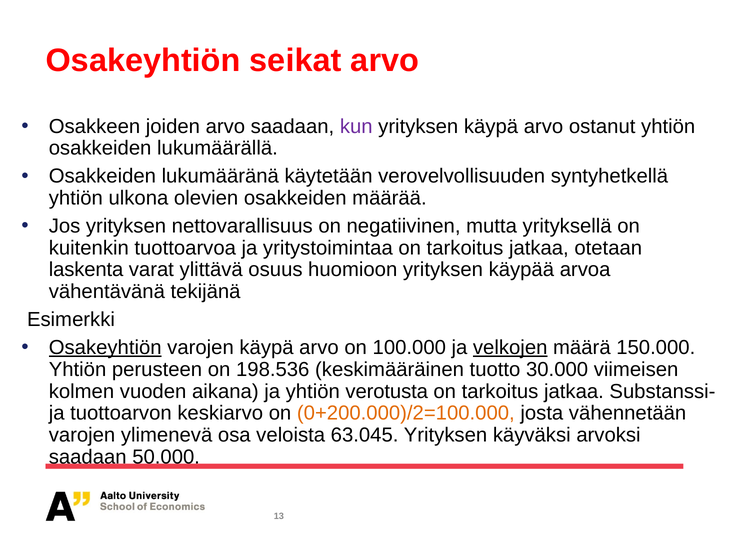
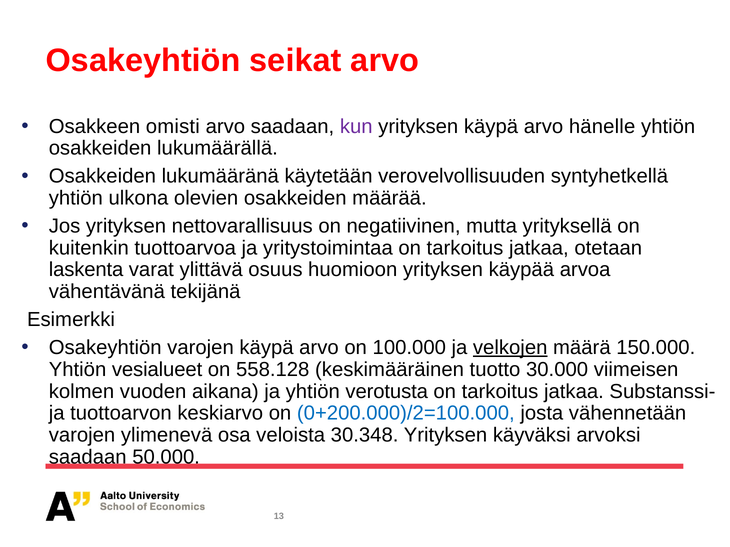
joiden: joiden -> omisti (173, 126)
ostanut: ostanut -> hänelle (602, 126)
Osakeyhtiön underline: present -> none (105, 348)
perusteen: perusteen -> vesialueet (157, 370)
198.536: 198.536 -> 558.128 (273, 370)
0+200.000)/2=100.000 colour: orange -> blue (406, 414)
63.045: 63.045 -> 30.348 (365, 436)
